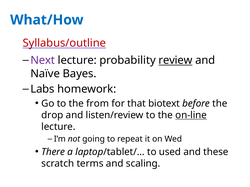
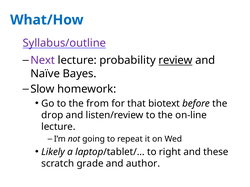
Syllabus/outline colour: red -> purple (64, 43)
Labs: Labs -> Slow (42, 89)
on-line underline: present -> none (191, 115)
There: There -> Likely (53, 152)
used: used -> right (170, 152)
terms: terms -> grade (90, 164)
scaling: scaling -> author (143, 164)
